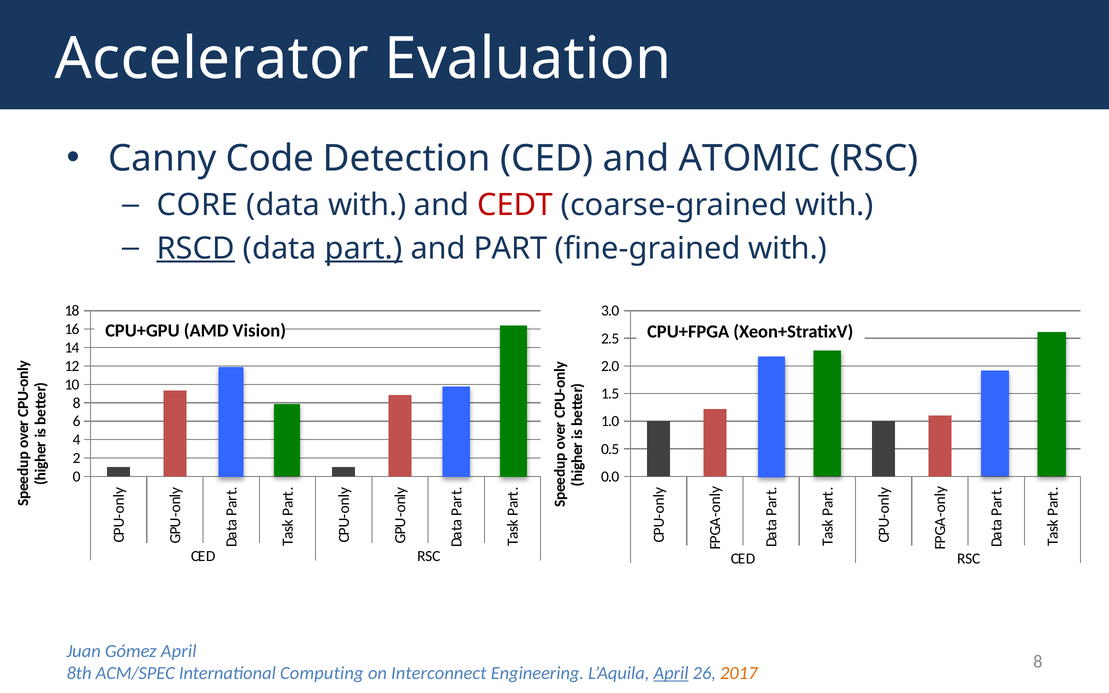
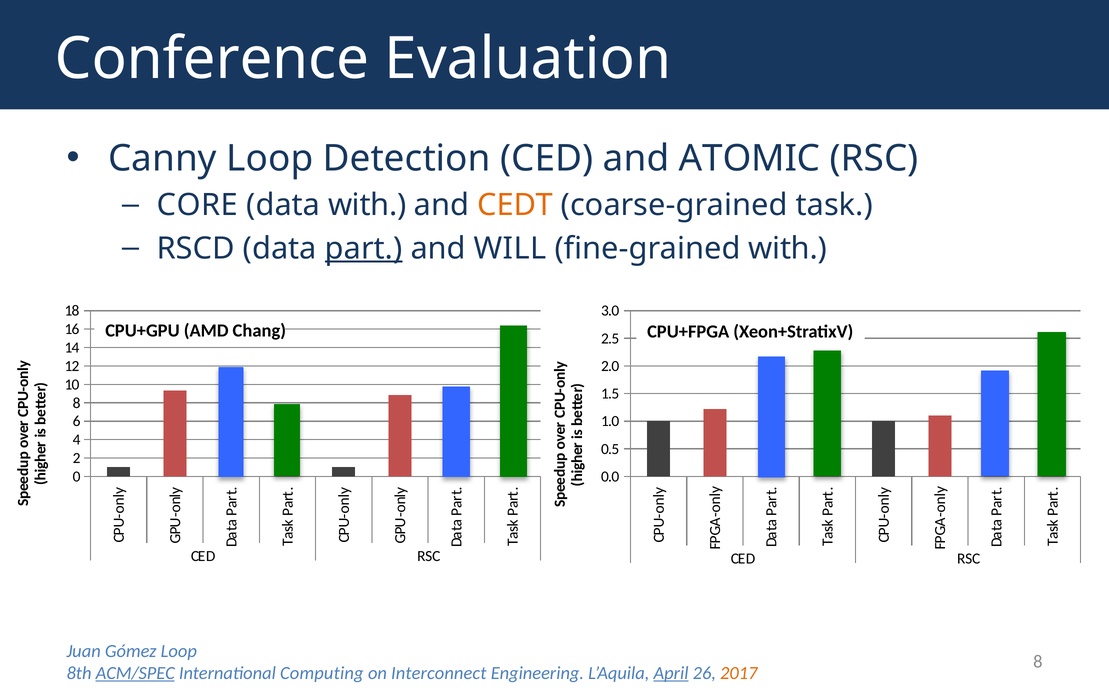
Accelerator: Accelerator -> Conference (212, 59)
Canny Code: Code -> Loop (270, 159)
CEDT colour: red -> orange (515, 205)
coarse-grained with: with -> task (834, 205)
RSCD underline: present -> none (196, 248)
and PART: PART -> WILL (510, 248)
Vision: Vision -> Chang (259, 331)
Gómez April: April -> Loop (179, 651)
ACM/SPEC underline: none -> present (135, 673)
